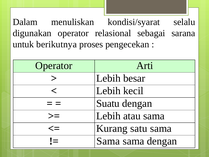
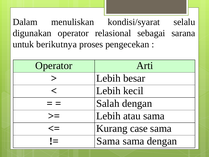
Suatu: Suatu -> Salah (108, 103)
satu: satu -> case (139, 128)
